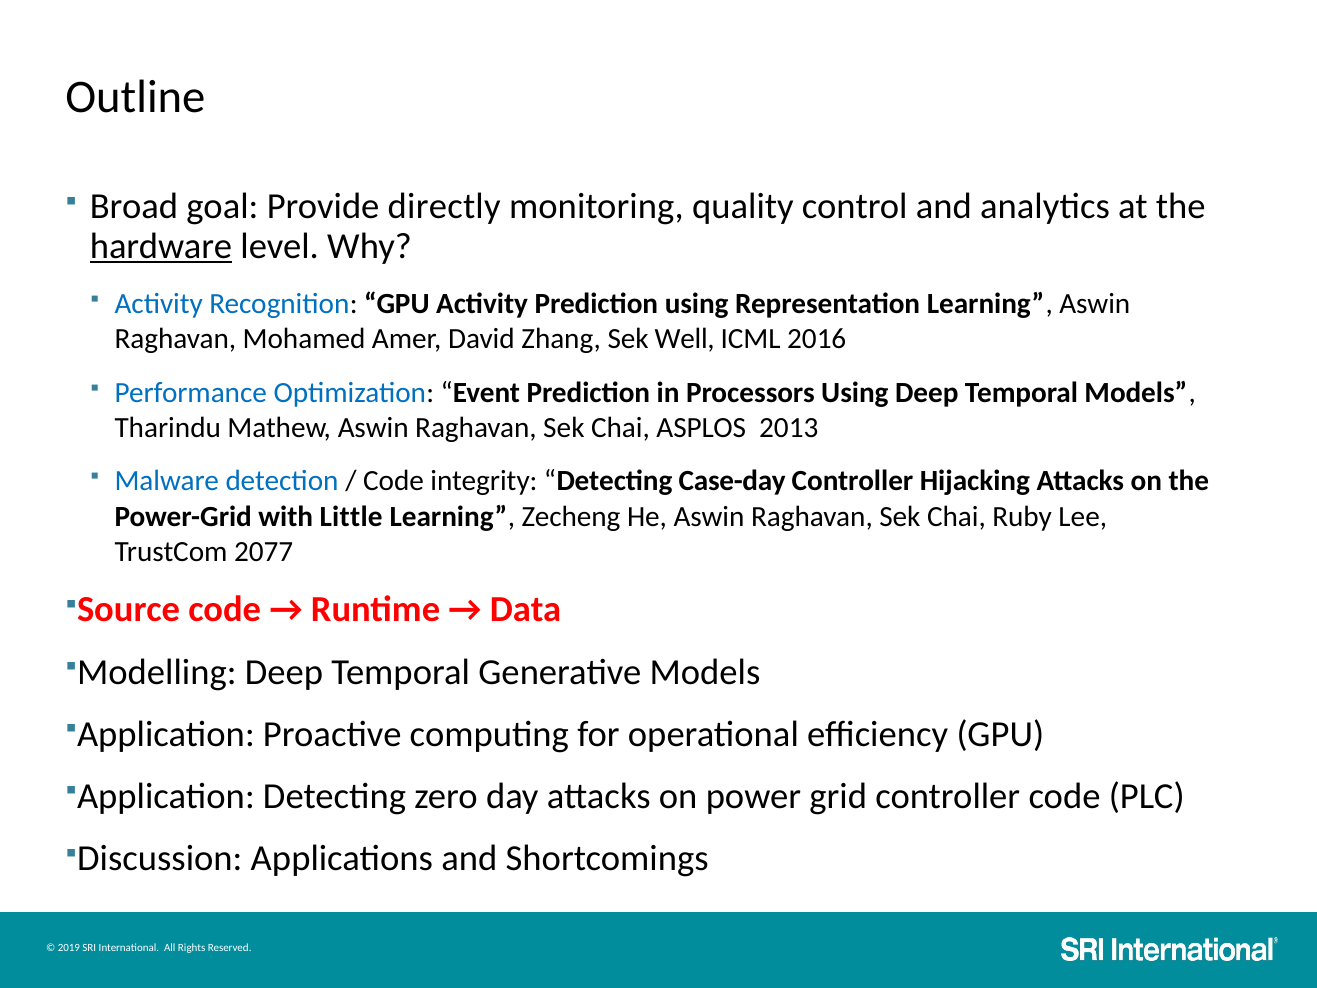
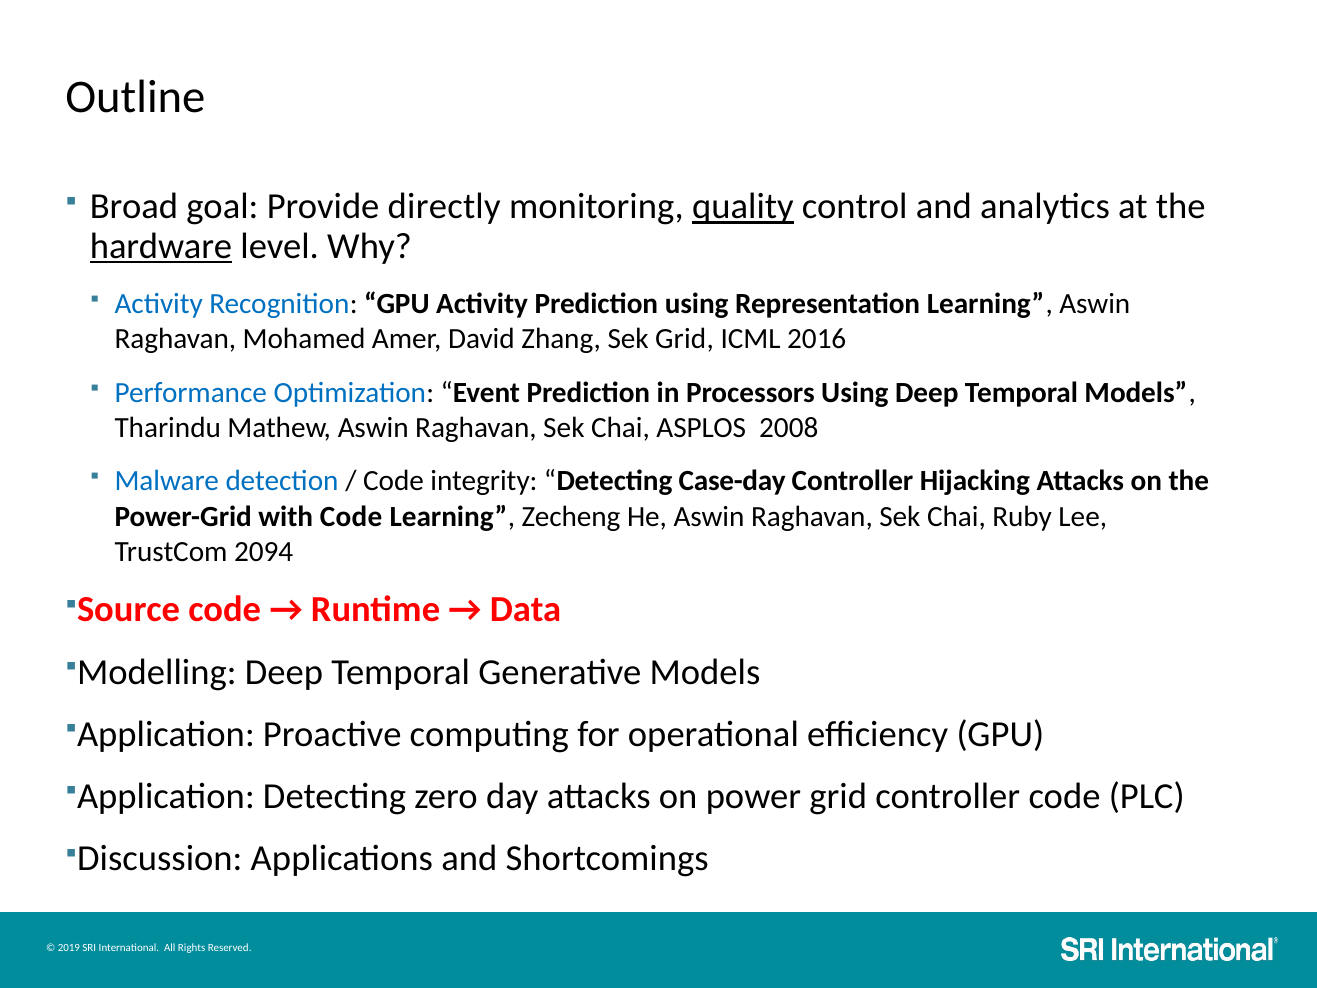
quality underline: none -> present (743, 207)
Sek Well: Well -> Grid (684, 339)
2013: 2013 -> 2008 (789, 428)
with Little: Little -> Code (351, 516)
2077: 2077 -> 2094 (264, 551)
